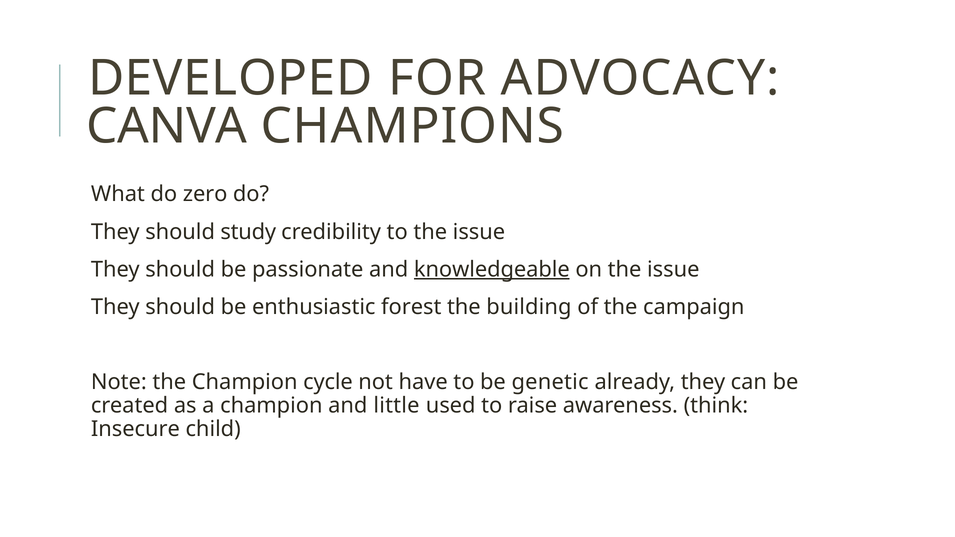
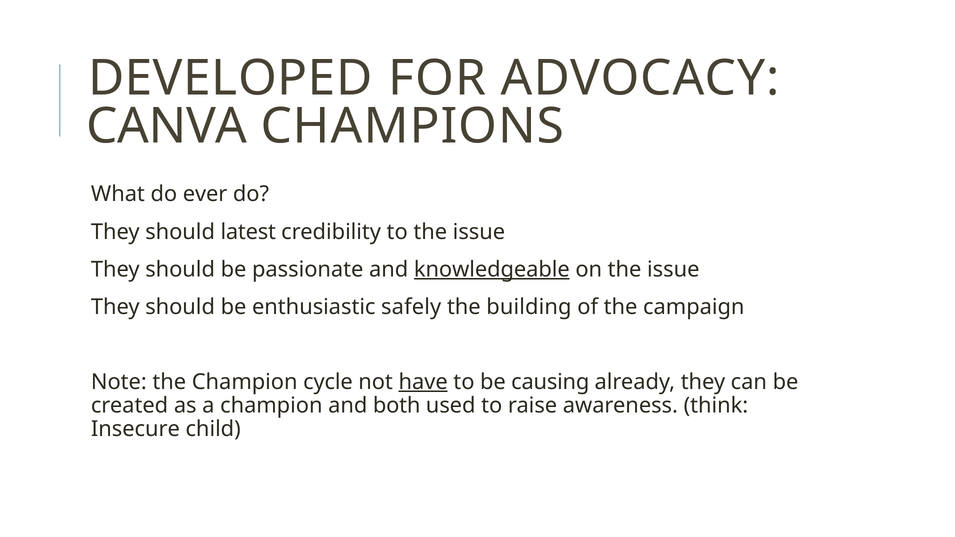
zero: zero -> ever (205, 194)
study: study -> latest (248, 232)
forest: forest -> safely (411, 307)
have underline: none -> present (423, 382)
genetic: genetic -> causing (550, 382)
little: little -> both (397, 406)
